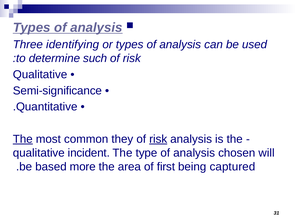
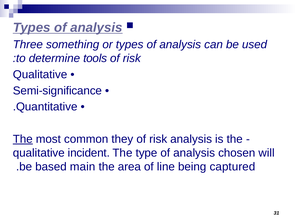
identifying: identifying -> something (73, 45)
such: such -> tools (95, 59)
risk underline: present -> none (158, 139)
more: more -> main (83, 167)
first: first -> line (166, 167)
